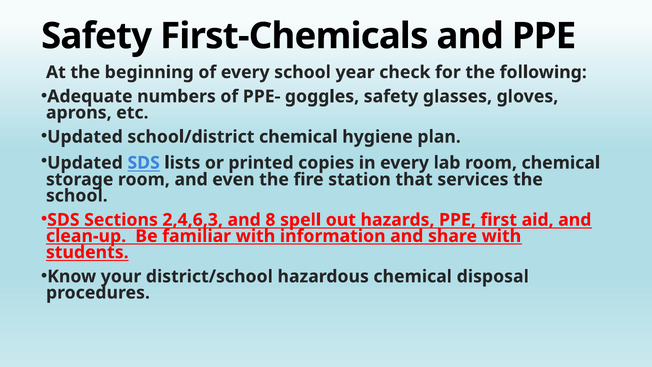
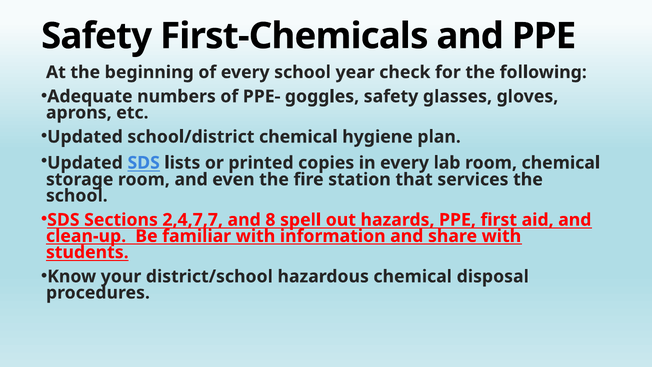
2,4,6,3: 2,4,6,3 -> 2,4,7,7 (193, 220)
